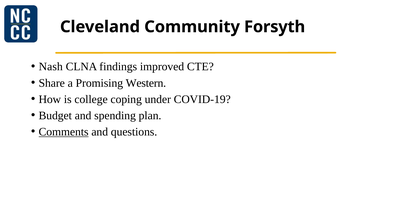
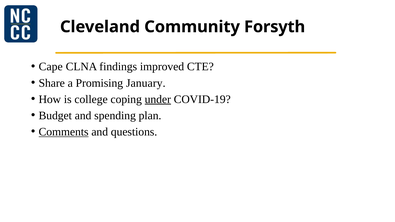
Nash: Nash -> Cape (51, 67)
Western: Western -> January (146, 83)
under underline: none -> present (158, 99)
